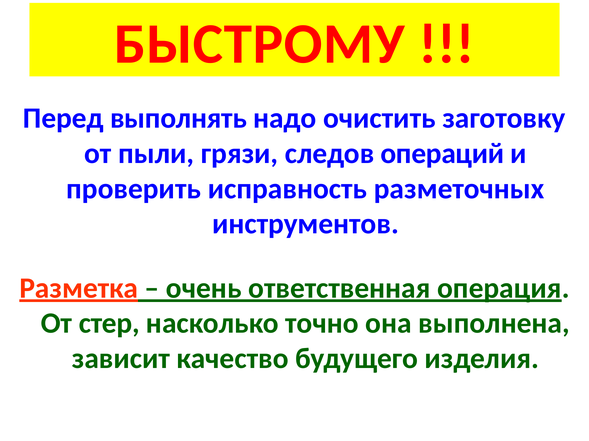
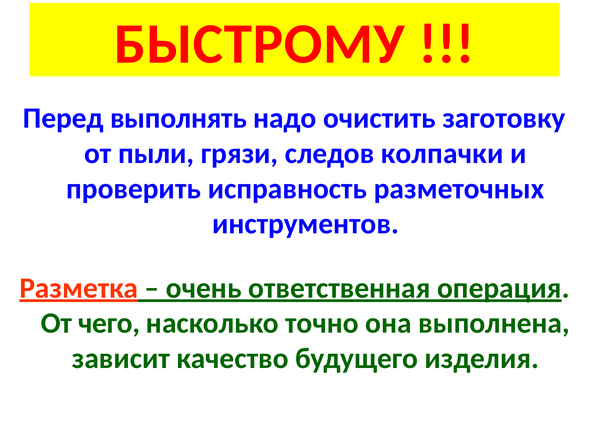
операций: операций -> колпачки (442, 154)
стер: стер -> чего (109, 324)
